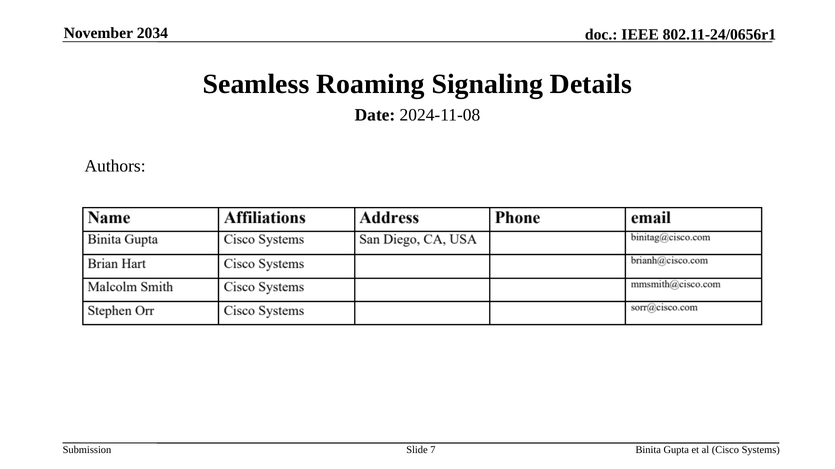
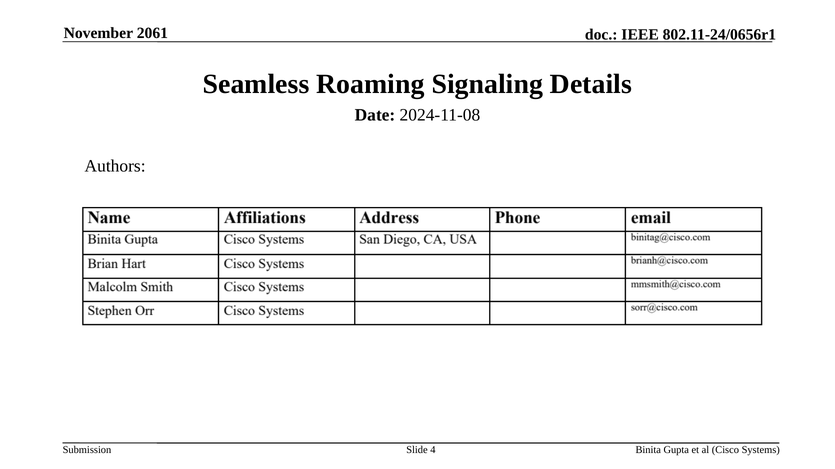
2034: 2034 -> 2061 (152, 33)
7: 7 -> 4 (433, 450)
